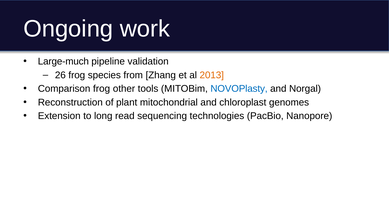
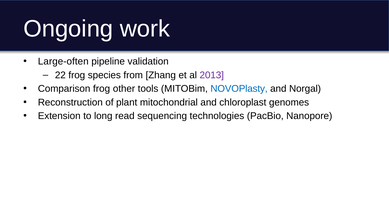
Large-much: Large-much -> Large-often (63, 61)
26: 26 -> 22 (60, 75)
2013 colour: orange -> purple (212, 75)
